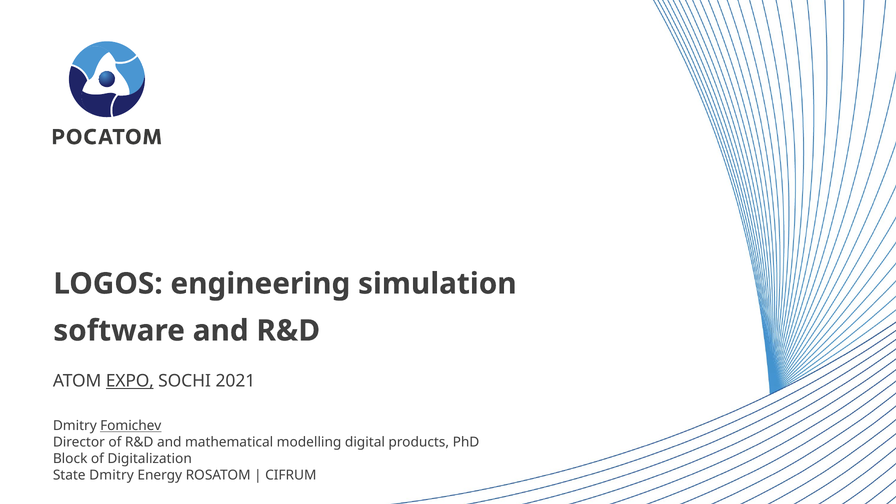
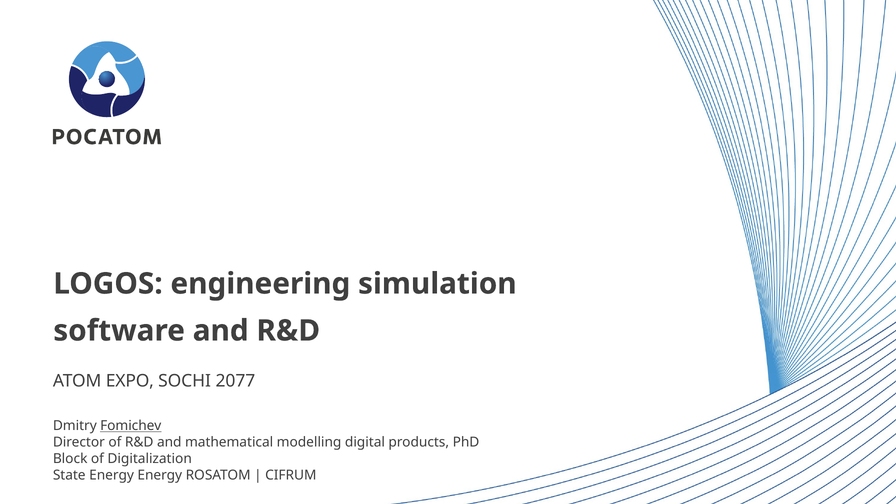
EXPO underline: present -> none (130, 381)
2021: 2021 -> 2077 (235, 381)
State Dmitry: Dmitry -> Energy (112, 475)
